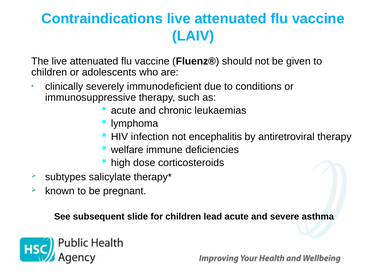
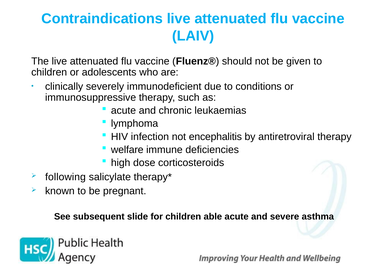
subtypes: subtypes -> following (65, 177)
lead: lead -> able (213, 217)
